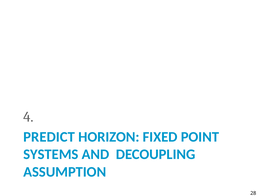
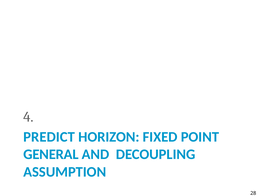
SYSTEMS: SYSTEMS -> GENERAL (51, 155)
